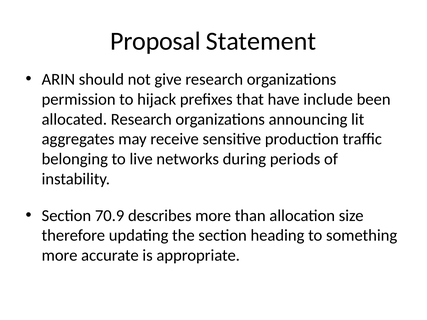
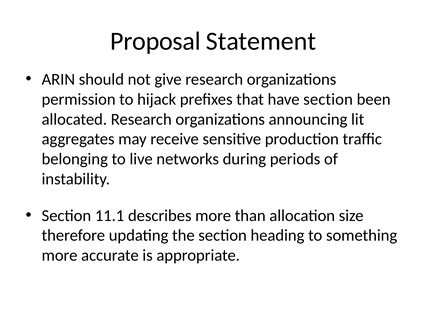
have include: include -> section (328, 99)
70.9: 70.9 -> 11.1 (110, 216)
